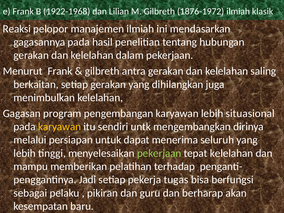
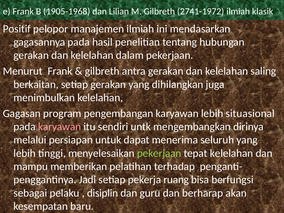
1922-1968: 1922-1968 -> 1905-1968 (67, 11)
1876-1972: 1876-1972 -> 2741-1972 (201, 11)
Reaksi: Reaksi -> Positif (17, 29)
karyawan colour: yellow -> pink (60, 127)
tugas: tugas -> ruang (176, 180)
pikiran: pikiran -> disiplin (103, 193)
